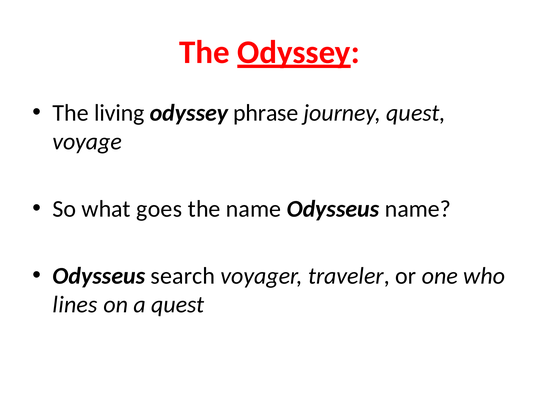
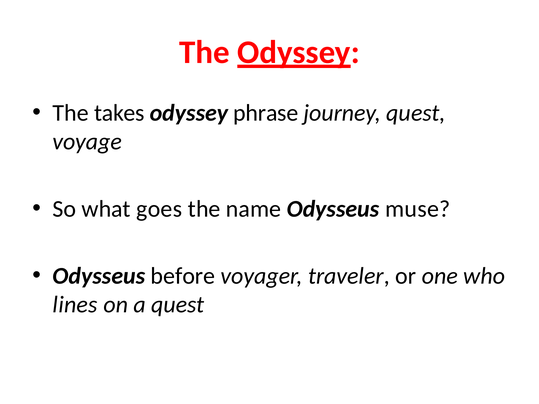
living: living -> takes (119, 113)
Odysseus name: name -> muse (418, 209)
search: search -> before (183, 276)
